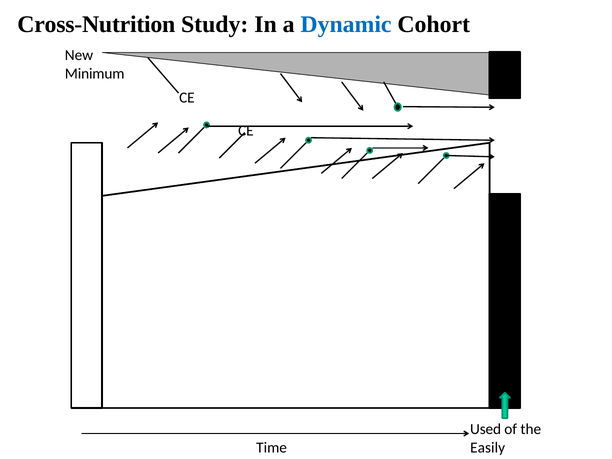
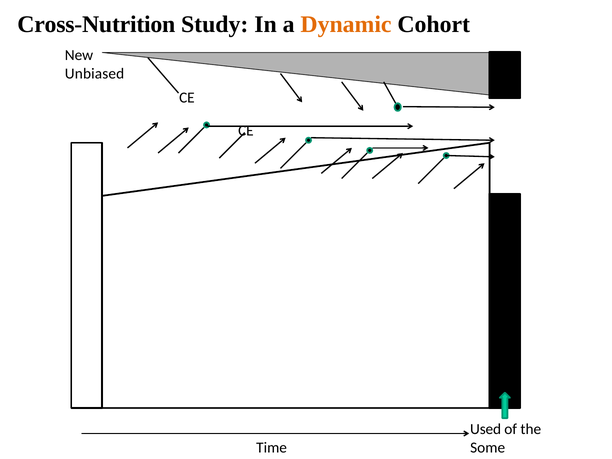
Dynamic colour: blue -> orange (346, 25)
Minimum: Minimum -> Unbiased (95, 73)
Easily: Easily -> Some (488, 448)
